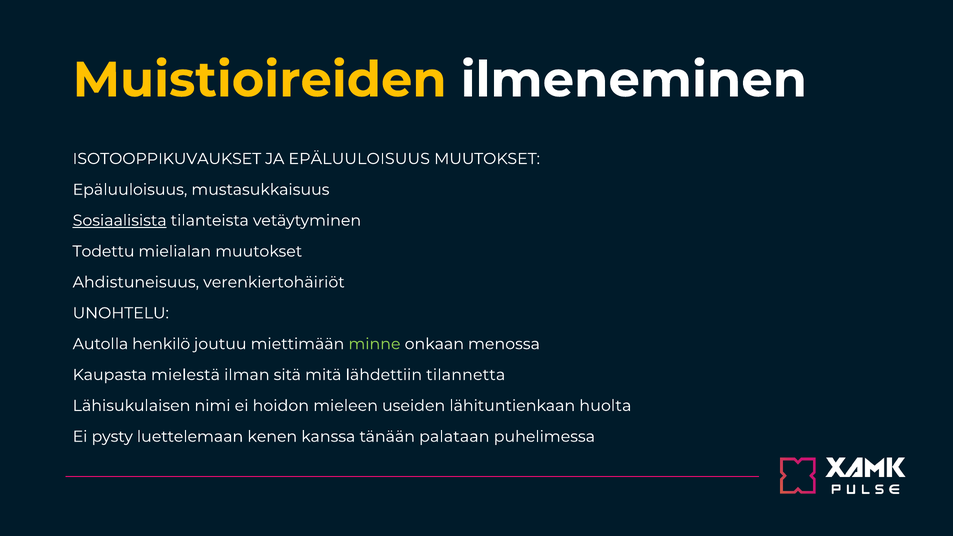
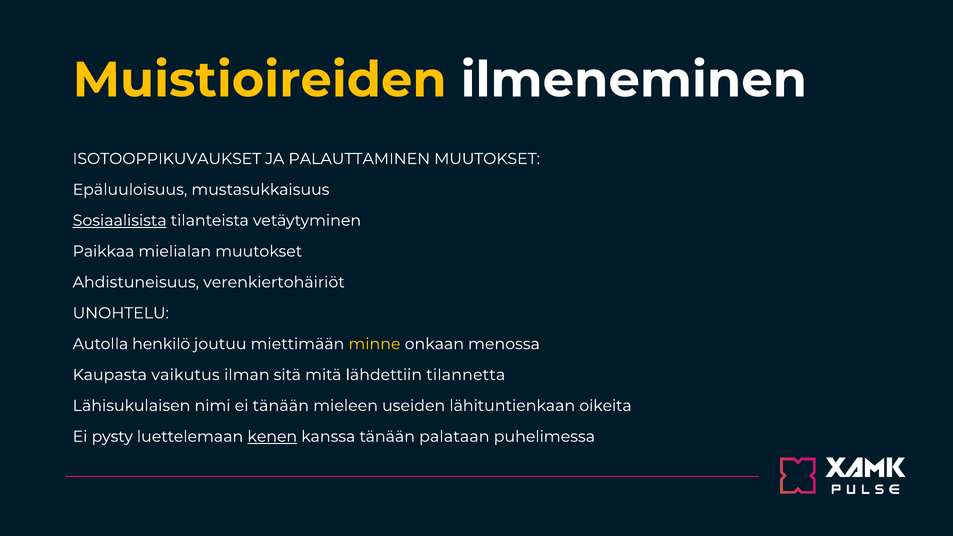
JA EPÄLUULOISUUS: EPÄLUULOISUUS -> PALAUTTAMINEN (359, 159)
Todettu: Todettu -> Paikkaa (103, 251)
minne colour: light green -> yellow (374, 344)
mielestä: mielestä -> vaikutus (185, 375)
ei hoidon: hoidon -> tänään (281, 406)
huolta: huolta -> oikeita (605, 406)
kenen underline: none -> present (272, 437)
